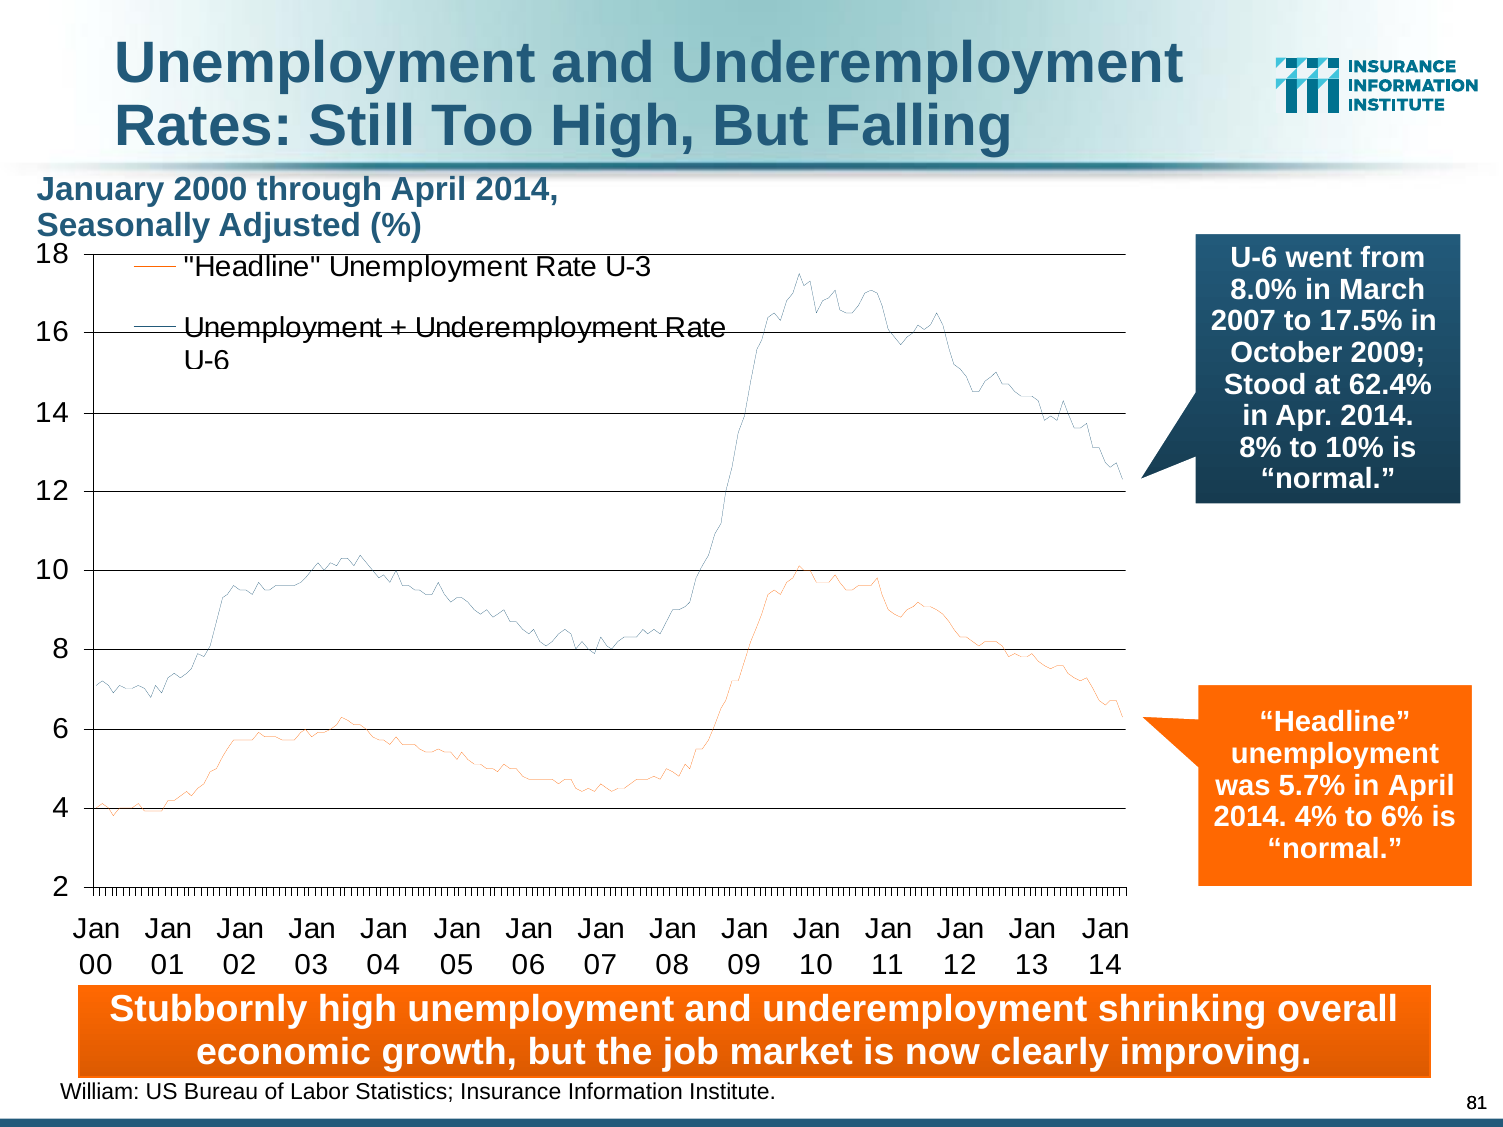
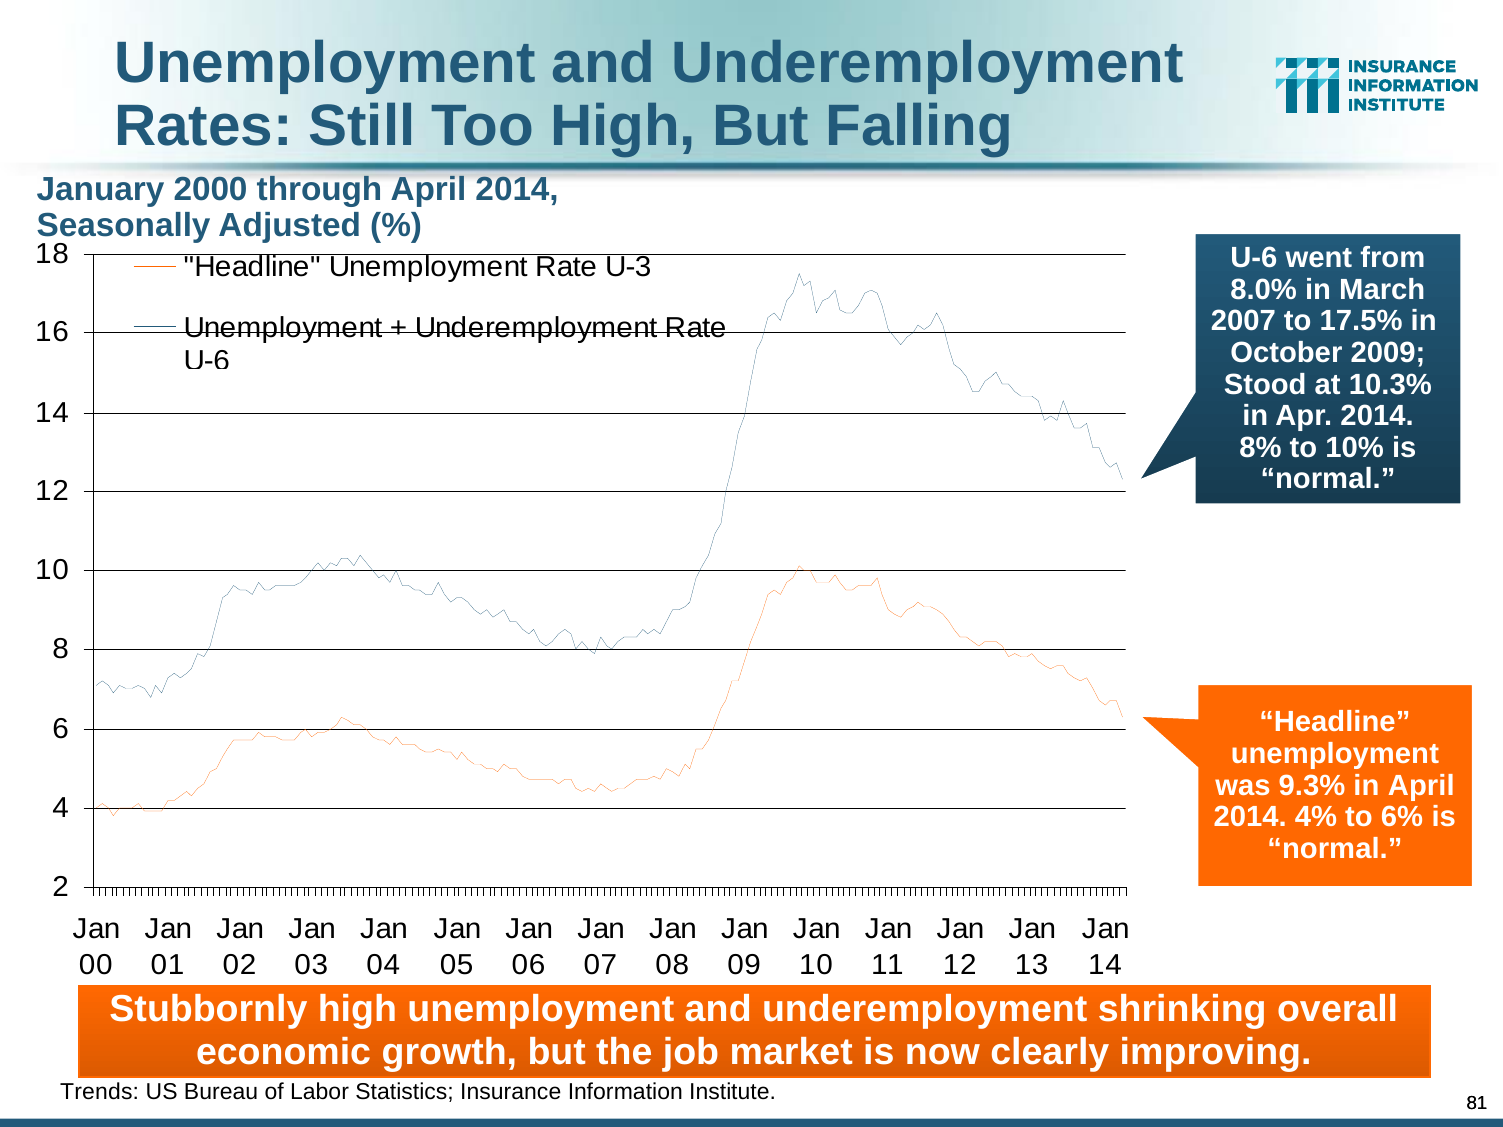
62.4%: 62.4% -> 10.3% (1390, 385)
5.7%: 5.7% -> 9.3% (1312, 786)
William: William -> Trends (100, 1092)
